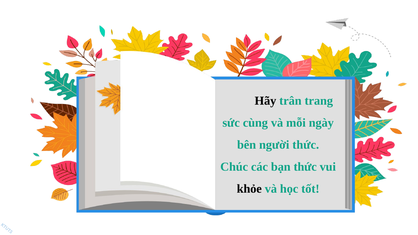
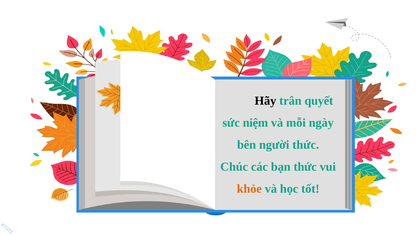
trang: trang -> quyết (319, 101)
cùng: cùng -> niệm (255, 123)
khỏe colour: black -> orange (249, 189)
